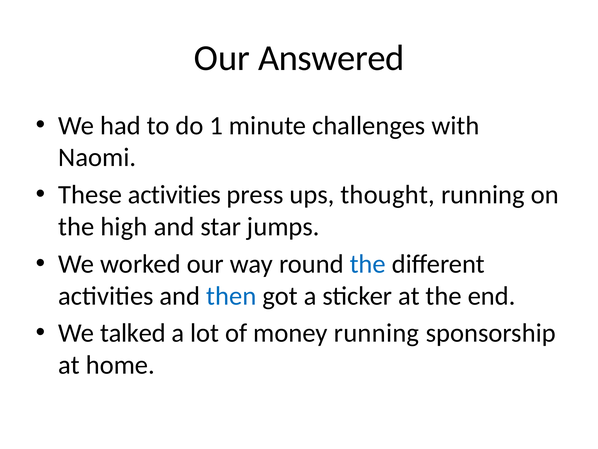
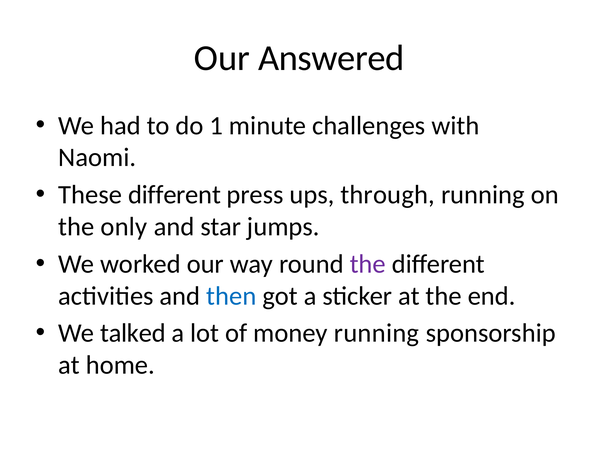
These activities: activities -> different (174, 195)
thought: thought -> through (388, 195)
high: high -> only (124, 226)
the colour: blue -> purple (368, 264)
